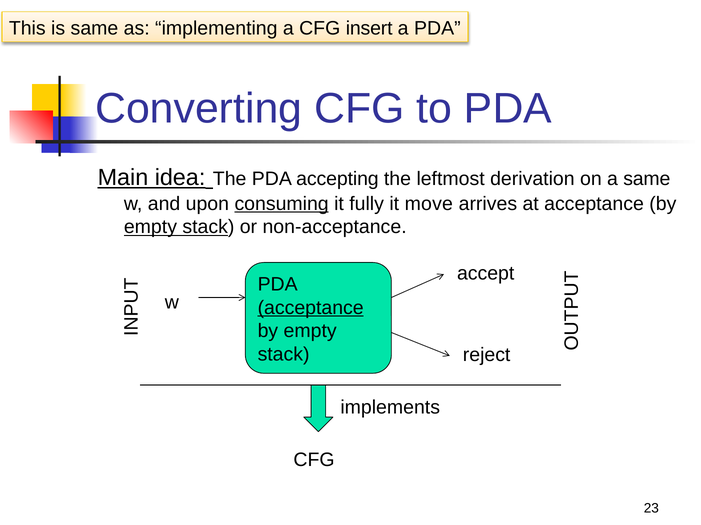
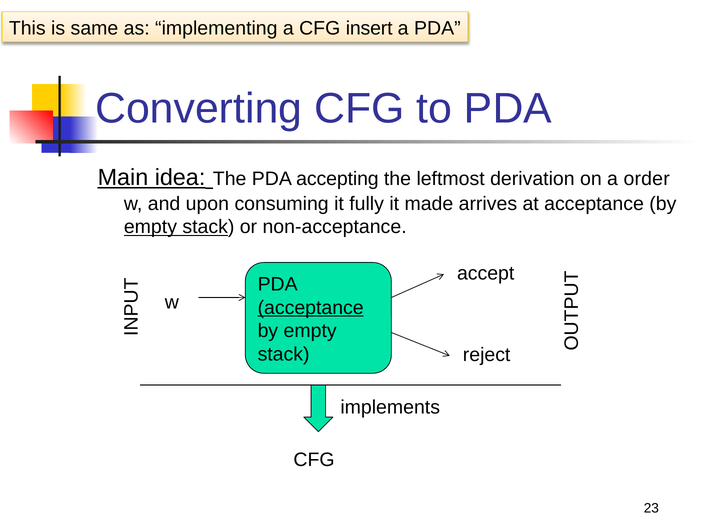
a same: same -> order (647, 179)
consuming underline: present -> none (282, 204)
move: move -> made (429, 204)
